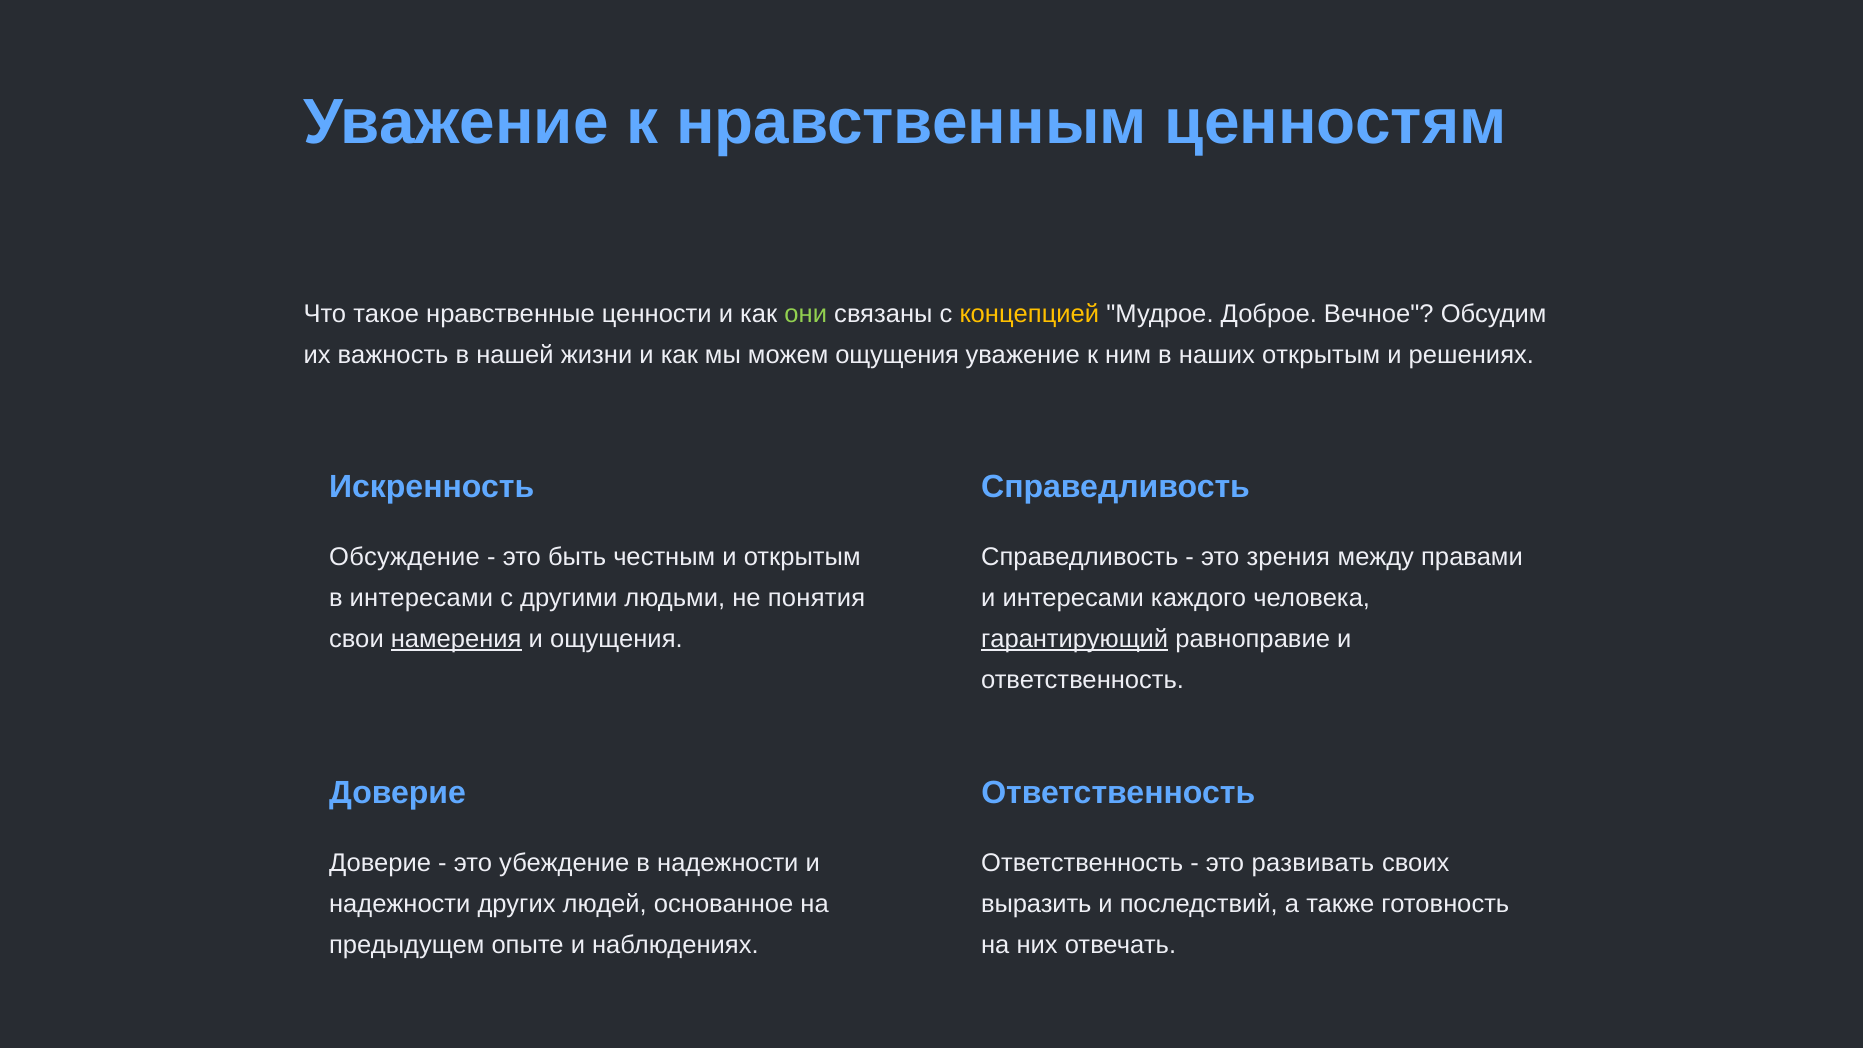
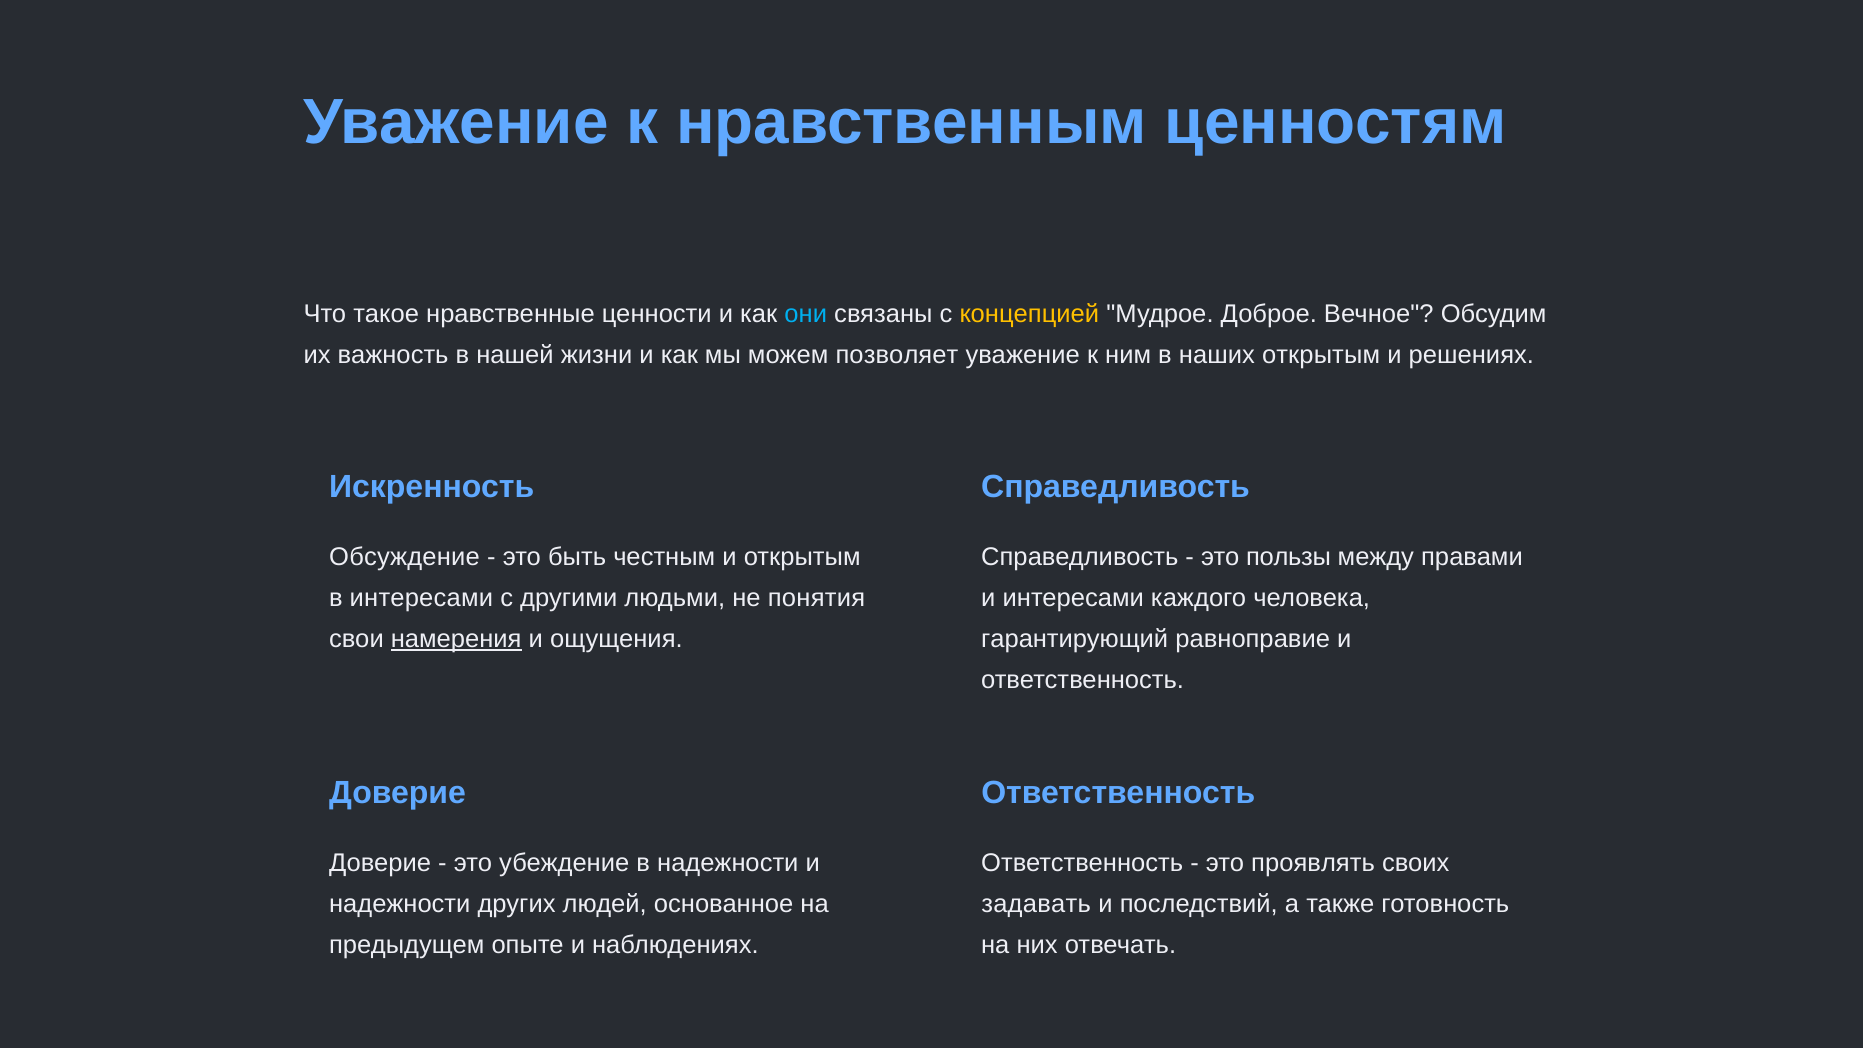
они colour: light green -> light blue (806, 314)
можем ощущения: ощущения -> позволяет (897, 355)
зрения: зрения -> пользы (1289, 557)
гарантирующий underline: present -> none (1075, 639)
развивать: развивать -> проявлять (1313, 863)
выразить: выразить -> задавать (1036, 904)
